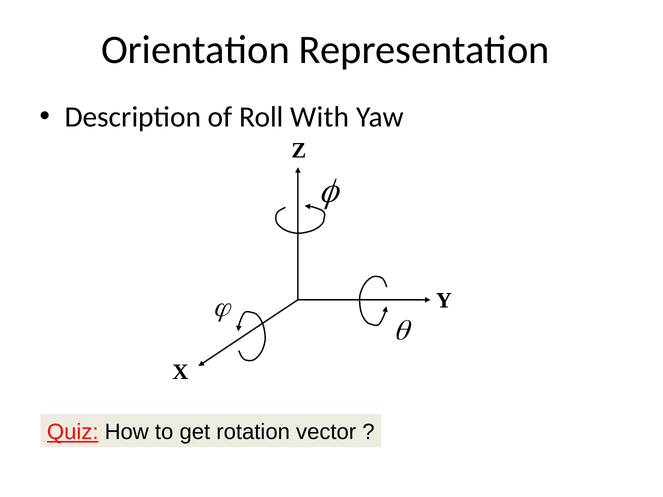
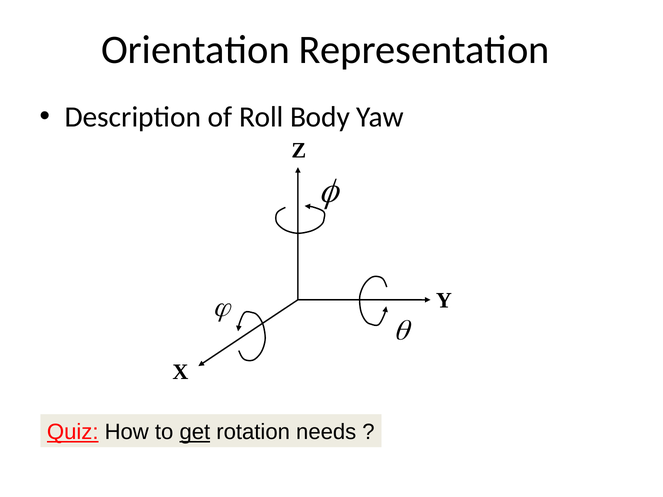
With: With -> Body (320, 117)
get underline: none -> present (195, 432)
vector: vector -> needs (326, 432)
